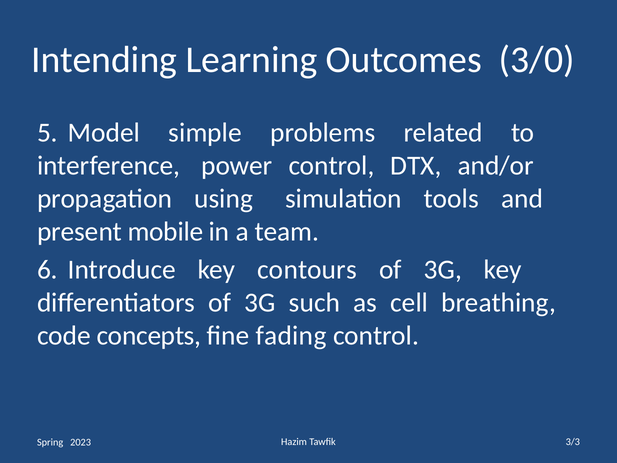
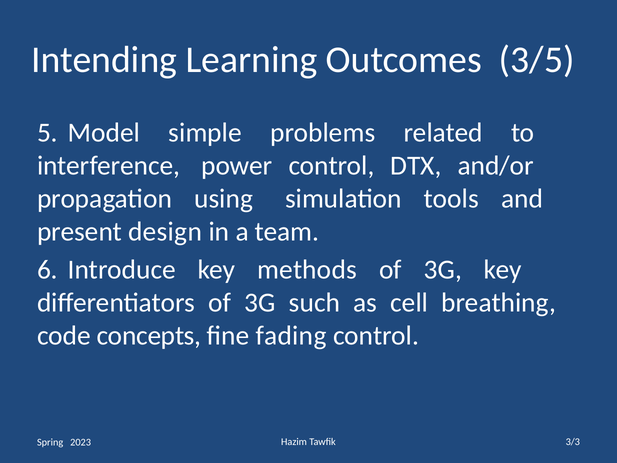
3/0: 3/0 -> 3/5 (537, 60)
mobile: mobile -> design (165, 231)
contours: contours -> methods (307, 270)
